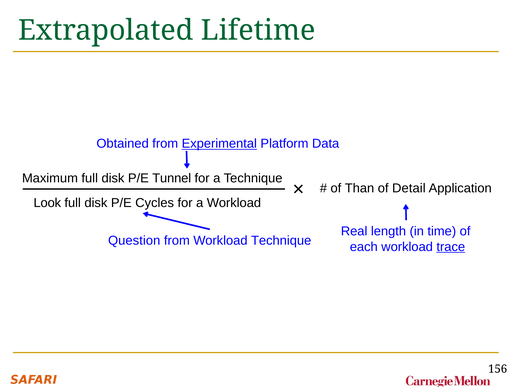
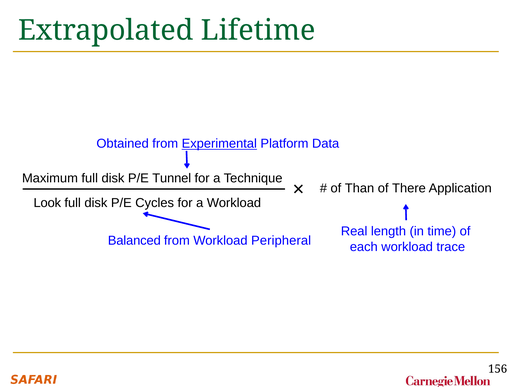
Detail: Detail -> There (409, 188)
Question: Question -> Balanced (134, 240)
Workload Technique: Technique -> Peripheral (281, 240)
trace underline: present -> none (451, 247)
